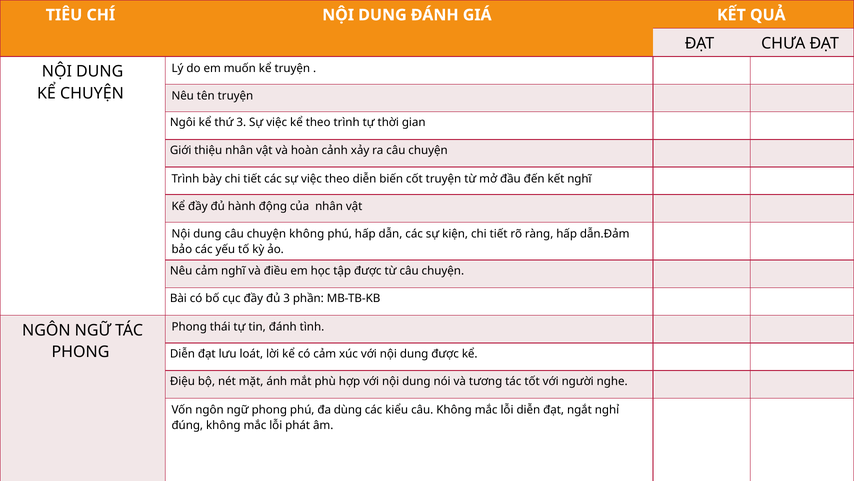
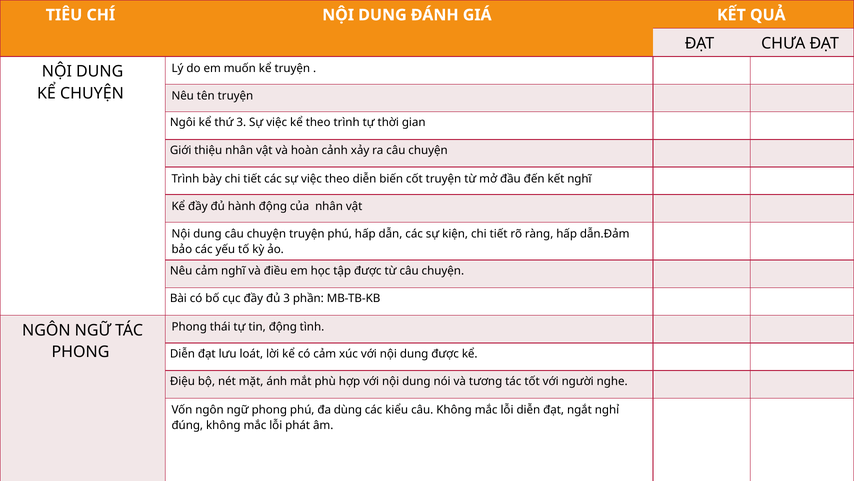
chuyện không: không -> truyện (307, 234)
tin đánh: đánh -> động (283, 327)
